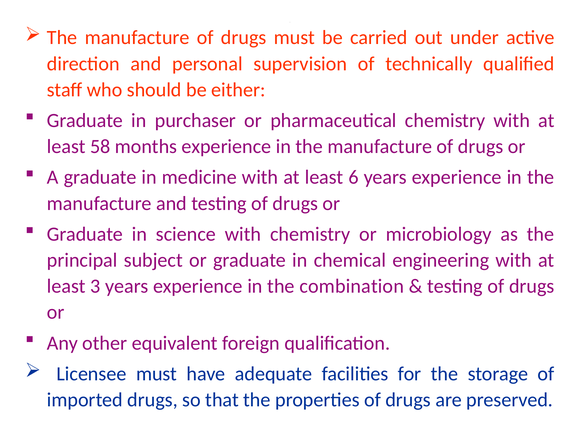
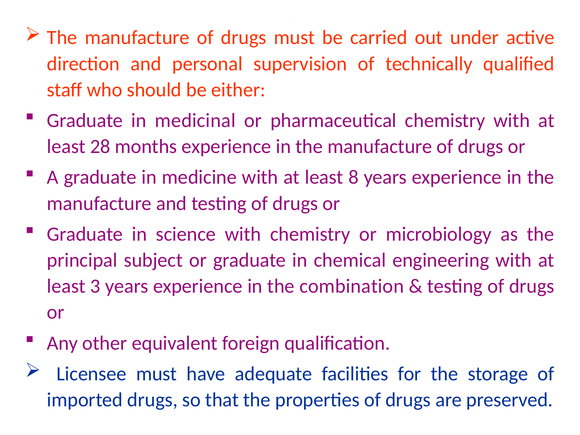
purchaser: purchaser -> medicinal (195, 121)
58: 58 -> 28 (100, 147)
6: 6 -> 8 (354, 177)
